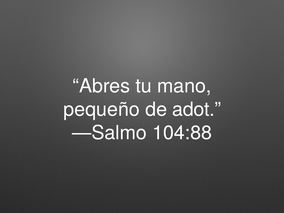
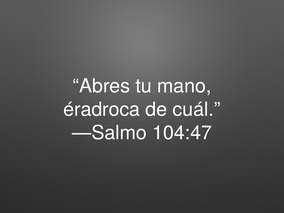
pequeño: pequeño -> éradroca (102, 110)
adot: adot -> cuál (196, 110)
104:88: 104:88 -> 104:47 (182, 133)
